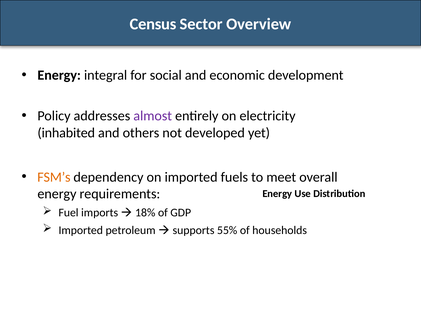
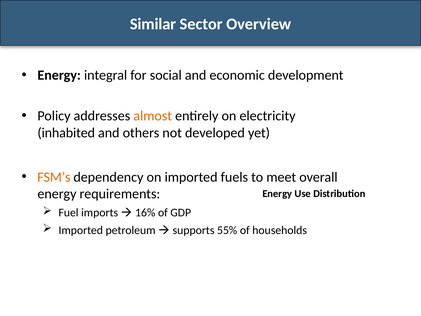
Census: Census -> Similar (153, 24)
almost colour: purple -> orange (153, 116)
18%: 18% -> 16% (145, 213)
